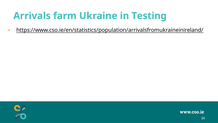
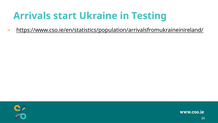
farm: farm -> start (65, 16)
